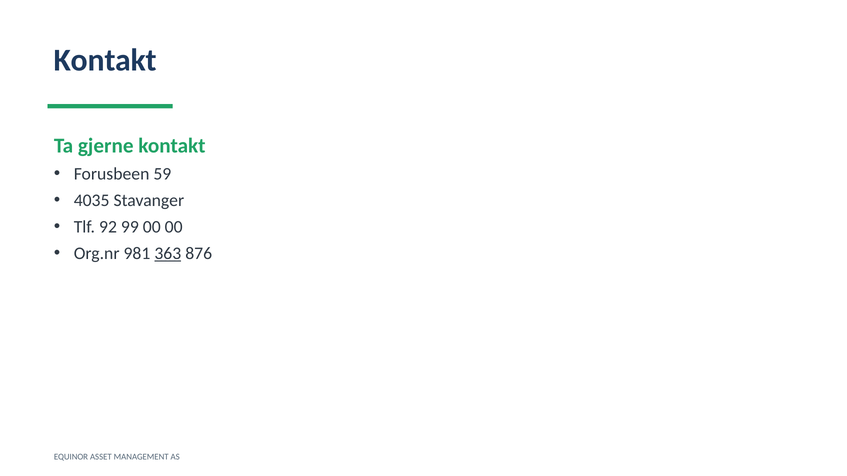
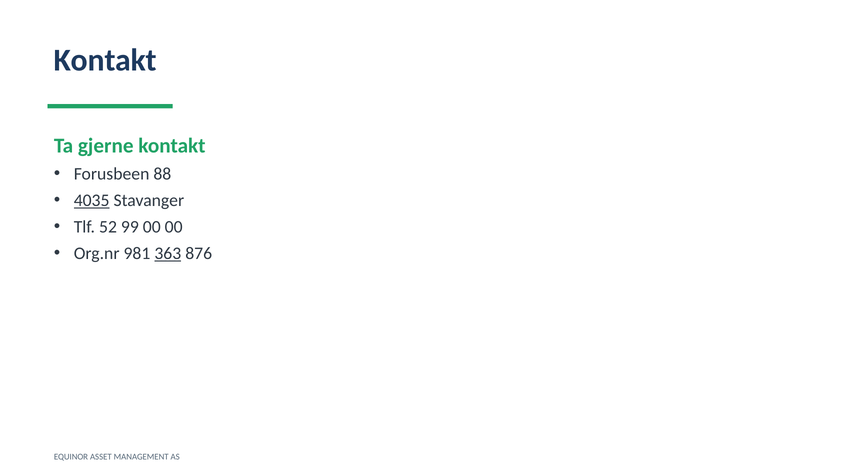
59: 59 -> 88 (162, 174)
4035 underline: none -> present (92, 201)
92: 92 -> 52 (108, 227)
